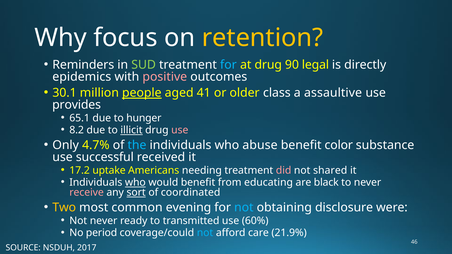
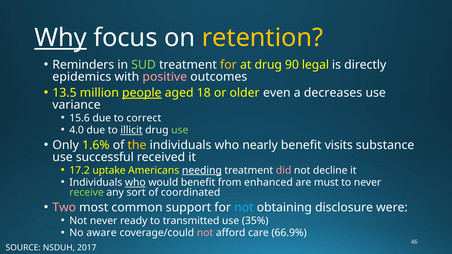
Why underline: none -> present (61, 38)
for colour: light blue -> yellow (228, 65)
30.1: 30.1 -> 13.5 (65, 93)
41: 41 -> 18 (204, 93)
class: class -> even (277, 93)
assaultive: assaultive -> decreases (333, 93)
provides: provides -> variance (77, 105)
65.1: 65.1 -> 15.6 (80, 118)
hunger: hunger -> correct (144, 118)
8.2: 8.2 -> 4.0 (77, 130)
use colour: pink -> light green (180, 130)
4.7%: 4.7% -> 1.6% (96, 145)
the colour: light blue -> yellow (137, 145)
abuse: abuse -> nearly (260, 145)
color: color -> visits (339, 145)
needing underline: none -> present (202, 170)
shared: shared -> decline (330, 170)
educating: educating -> enhanced (268, 183)
black: black -> must (326, 183)
receive colour: pink -> light green (87, 193)
sort underline: present -> none (136, 193)
Two colour: yellow -> pink (64, 208)
evening: evening -> support (188, 208)
60%: 60% -> 35% (255, 221)
period: period -> aware (101, 233)
not colour: light blue -> pink (205, 233)
21.9%: 21.9% -> 66.9% (289, 233)
